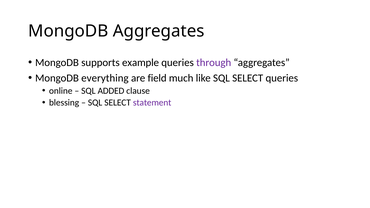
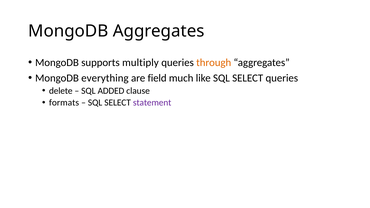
example: example -> multiply (140, 63)
through colour: purple -> orange (214, 63)
online: online -> delete (61, 91)
blessing: blessing -> formats (64, 103)
